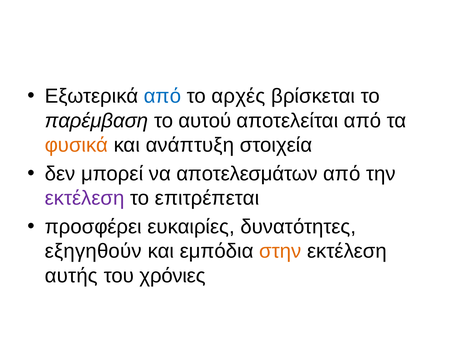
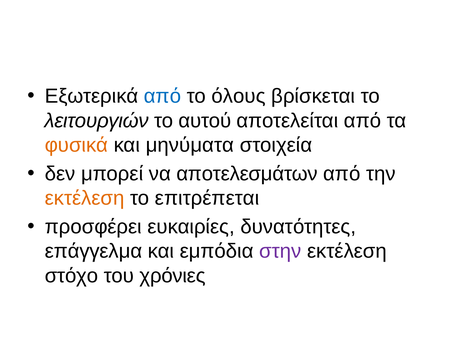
αρχές: αρχές -> όλους (239, 96)
παρέμβαση: παρέμβαση -> λειτουργιών (97, 121)
ανάπτυξη: ανάπτυξη -> μηνύματα (190, 145)
εκτέλεση colour: purple -> orange (85, 198)
εξηγηθούν: εξηγηθούν -> επάγγελμα (93, 251)
στην colour: orange -> purple (280, 251)
αυτής: αυτής -> στόχο (71, 276)
